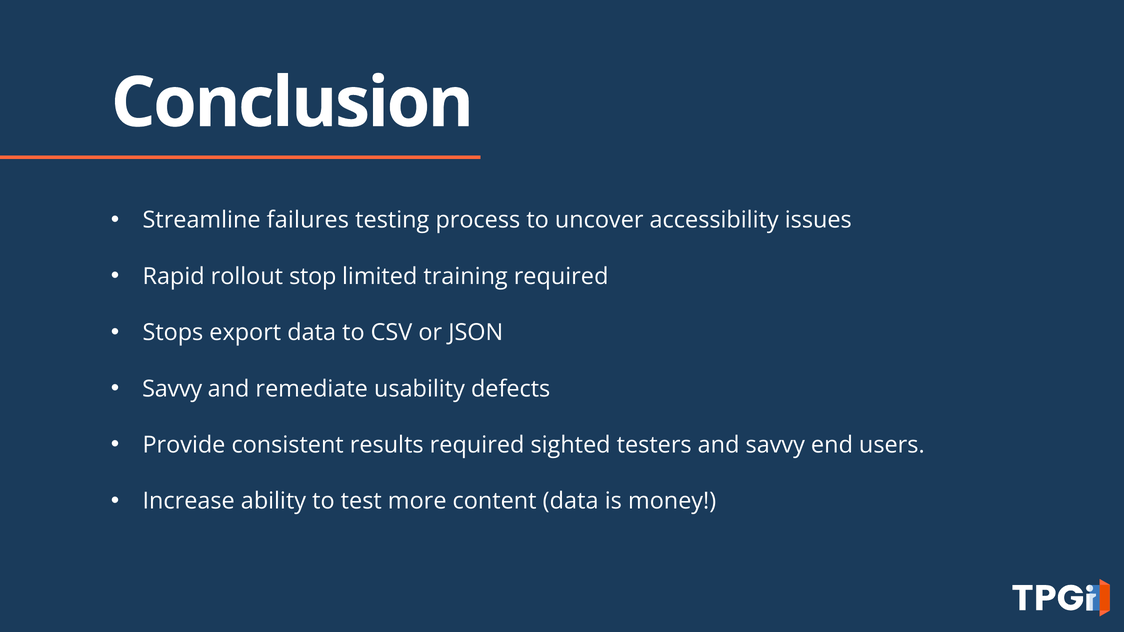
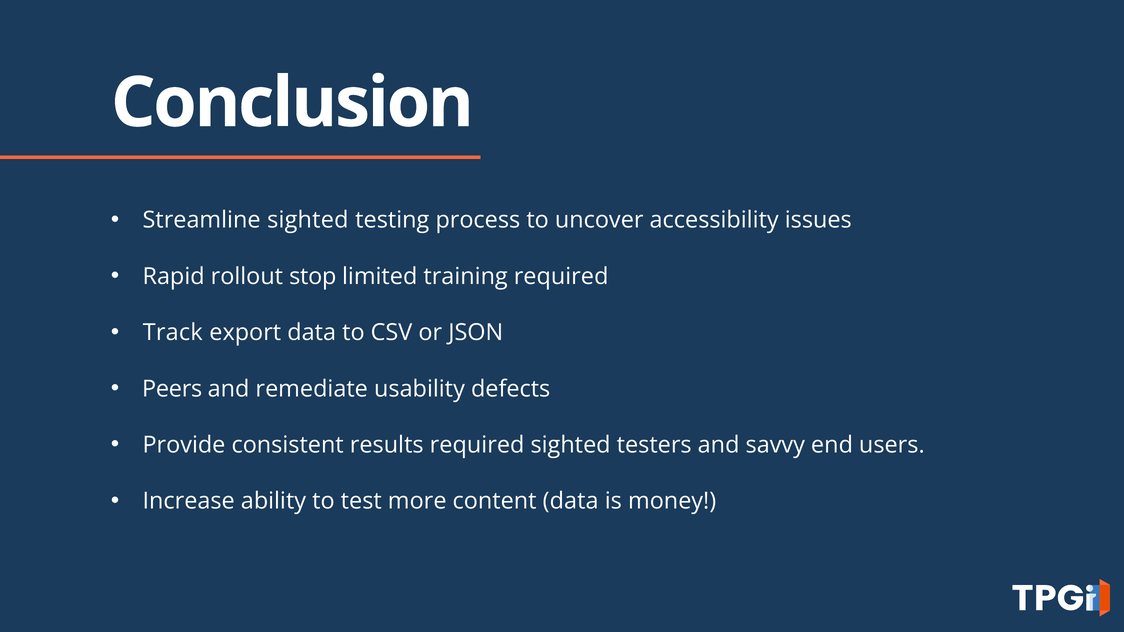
Streamline failures: failures -> sighted (308, 220)
Stops: Stops -> Track (173, 333)
Savvy: Savvy -> Peers (172, 389)
